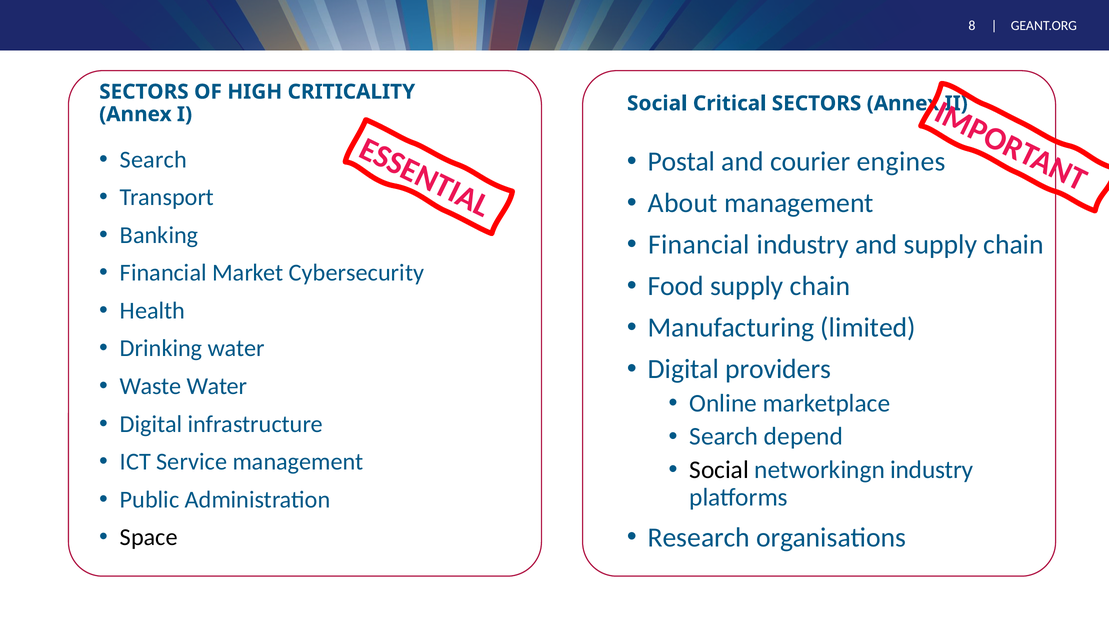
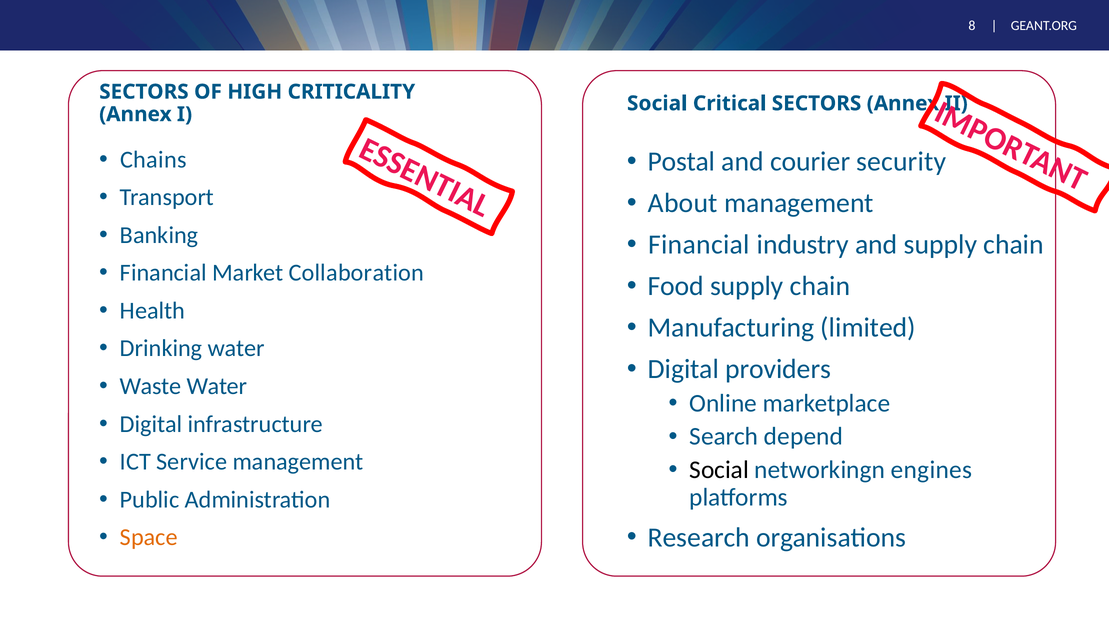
Search: Search -> Chains (153, 160)
engines: engines -> security (901, 161)
Cybersecurity: Cybersecurity -> Collaboration (356, 273)
networkingn industry: industry -> engines (931, 470)
Space colour: black -> orange (149, 537)
